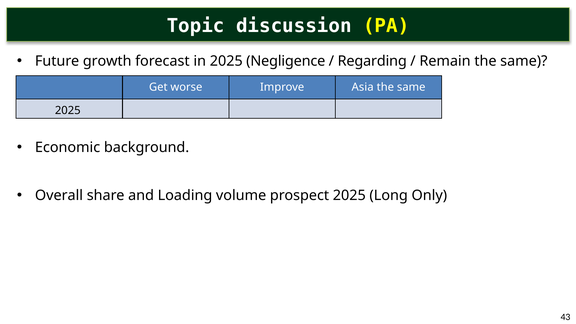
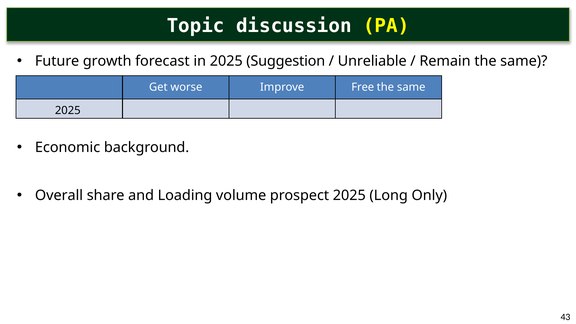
Negligence: Negligence -> Suggestion (286, 61)
Regarding: Regarding -> Unreliable (372, 61)
Asia: Asia -> Free (363, 87)
